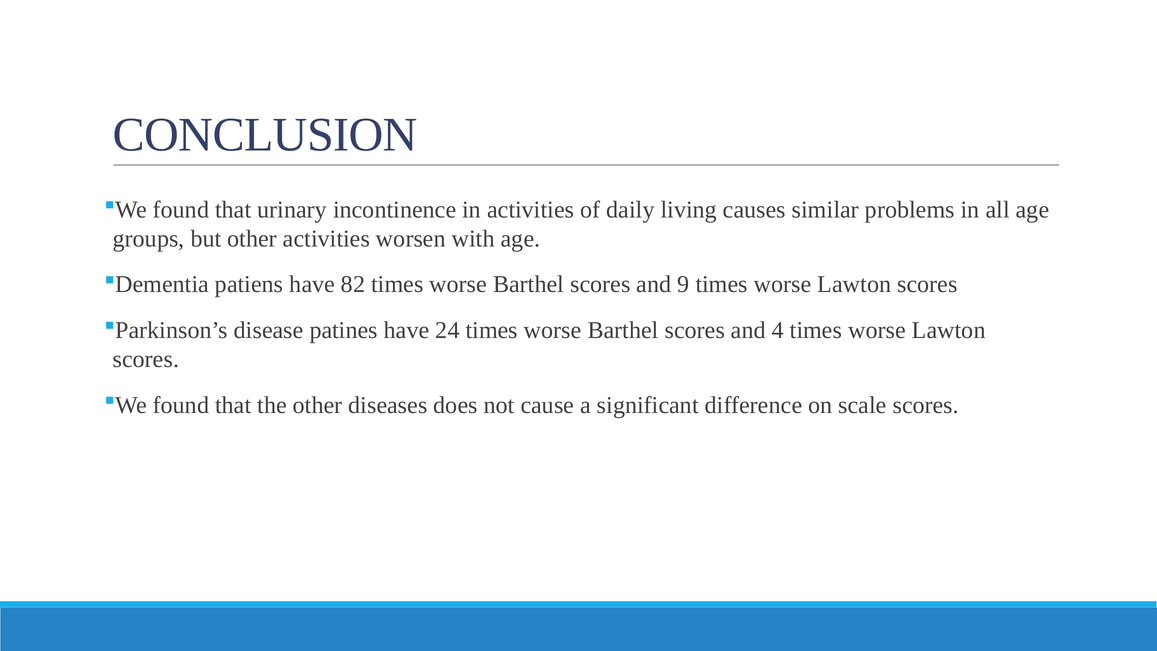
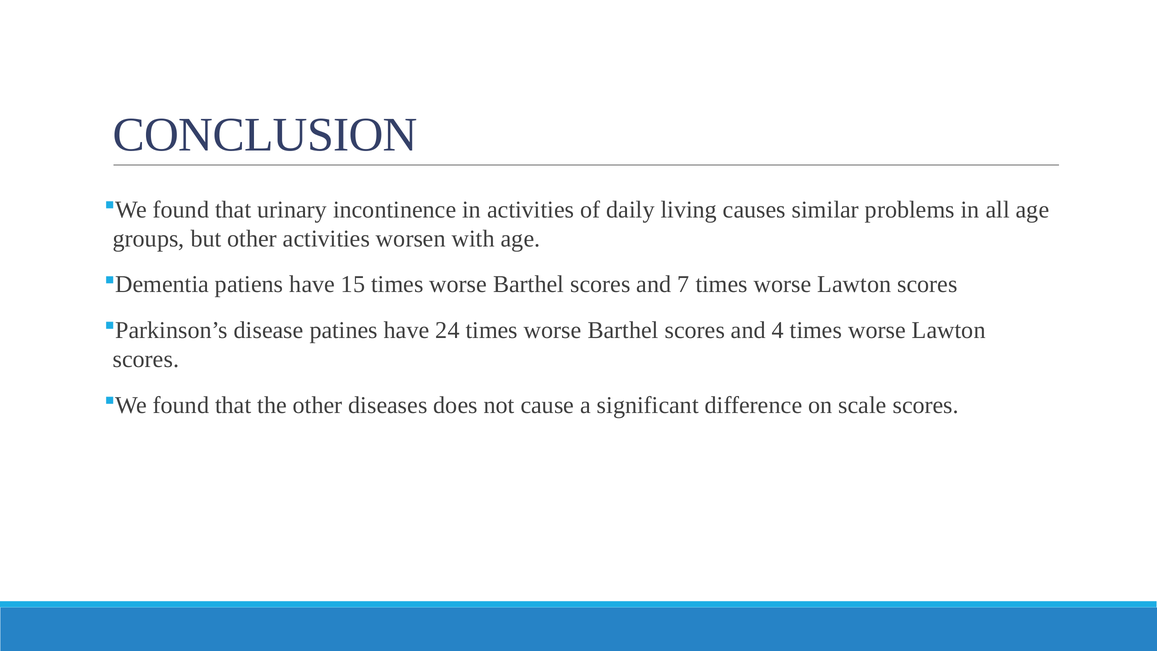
82: 82 -> 15 (353, 284)
9: 9 -> 7 (683, 284)
